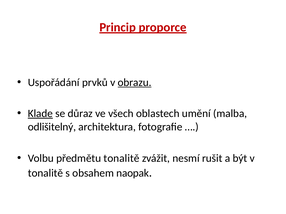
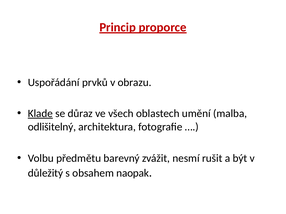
obrazu underline: present -> none (135, 83)
předmětu tonalitě: tonalitě -> barevný (122, 159)
tonalitě: tonalitě -> důležitý (45, 174)
